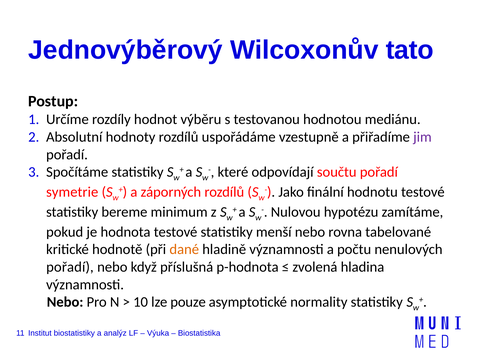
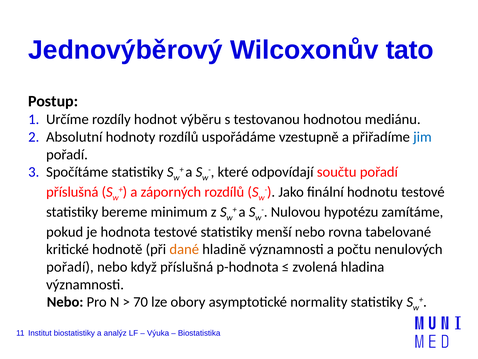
jim colour: purple -> blue (422, 137)
symetrie: symetrie -> příslušná (72, 192)
10: 10 -> 70 (141, 302)
pouze: pouze -> obory (188, 302)
